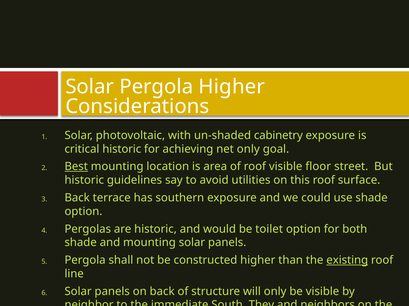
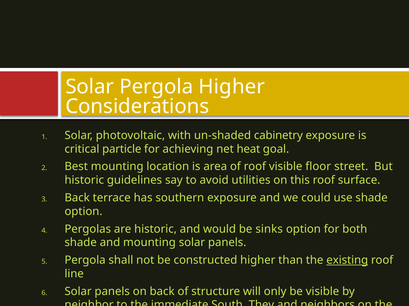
critical historic: historic -> particle (122, 149)
net only: only -> heat (248, 149)
Best underline: present -> none (76, 167)
toilet: toilet -> sinks (269, 230)
